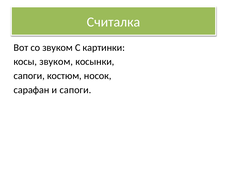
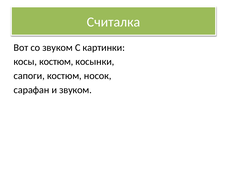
косы звуком: звуком -> костюм (56, 62)
и сапоги: сапоги -> звуком (76, 90)
